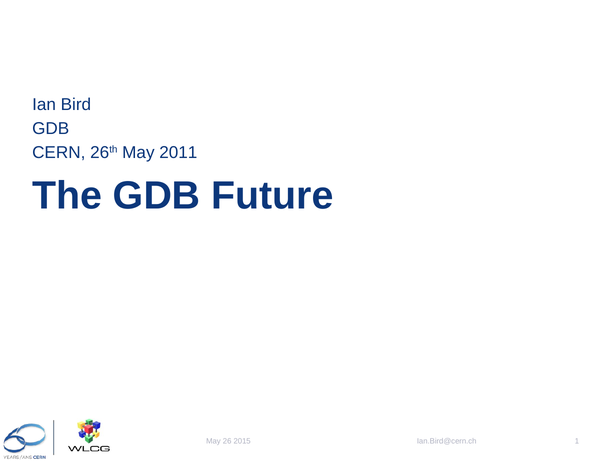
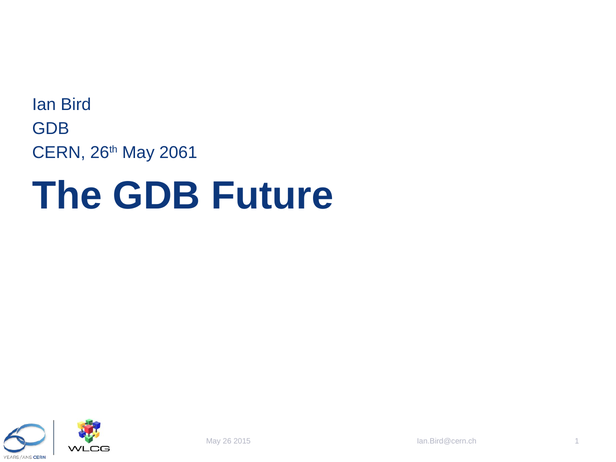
2011: 2011 -> 2061 (178, 152)
